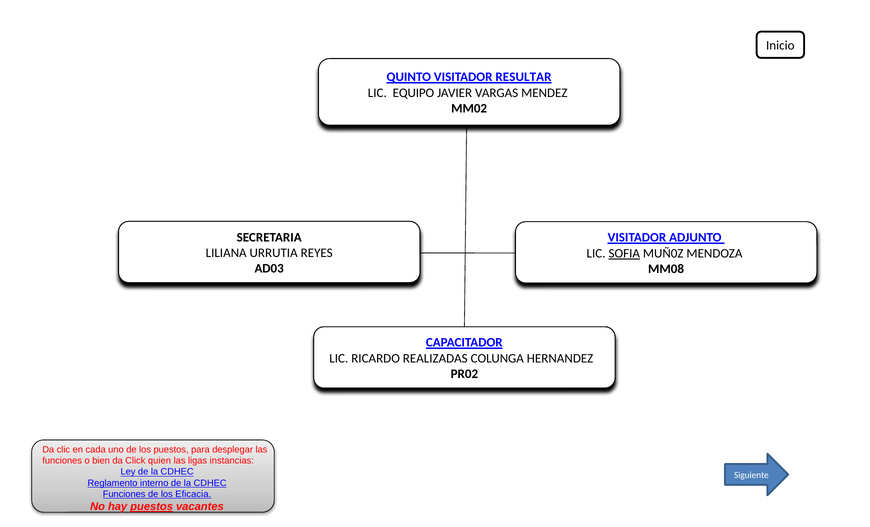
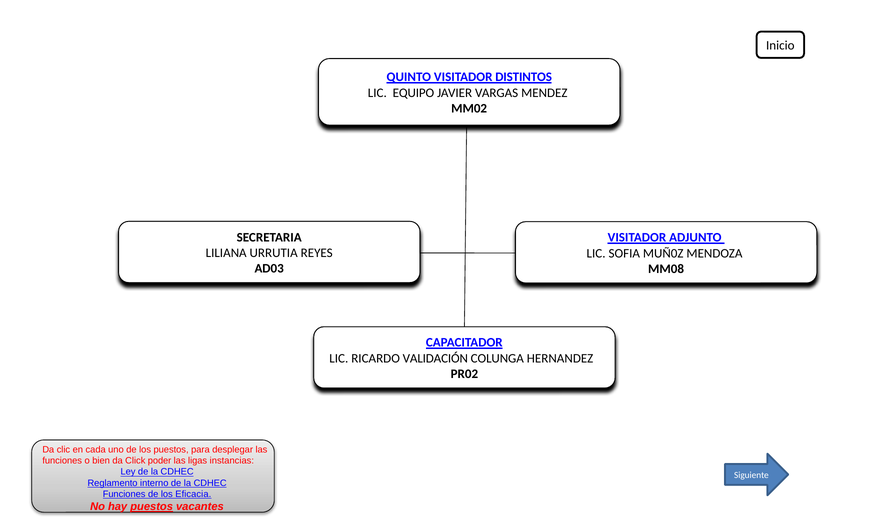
RESULTAR: RESULTAR -> DISTINTOS (524, 77)
SOFIA underline: present -> none (624, 253)
REALIZADAS: REALIZADAS -> VALIDACIÓN (435, 359)
quien: quien -> poder (160, 461)
